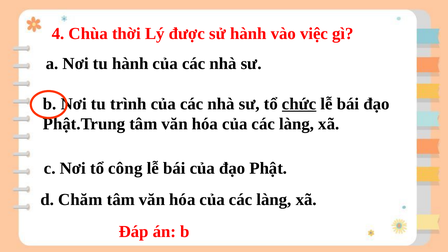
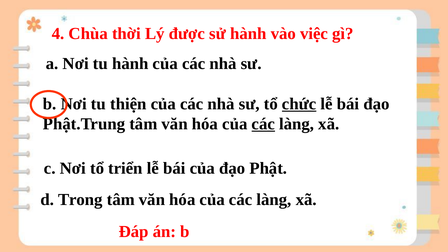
trình: trình -> thiện (128, 104)
các underline: none -> present (263, 124)
công: công -> triển (125, 168)
Chăm: Chăm -> Trong (80, 200)
